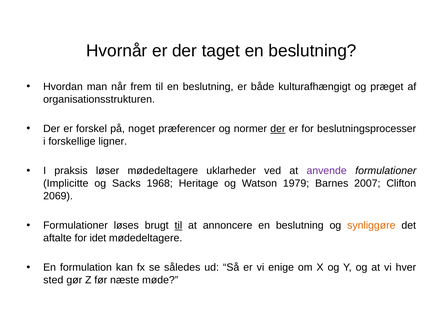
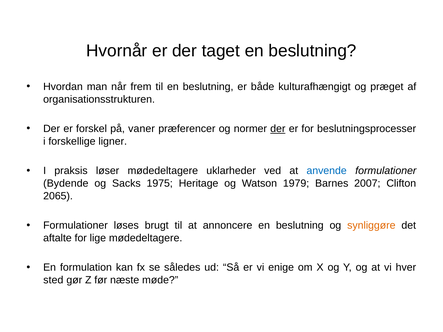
noget: noget -> vaner (142, 129)
anvende colour: purple -> blue (327, 171)
Implicitte: Implicitte -> Bydende (66, 184)
1968: 1968 -> 1975 (160, 184)
2069: 2069 -> 2065 (58, 196)
til underline: present -> none (178, 226)
idet: idet -> lige (98, 238)
